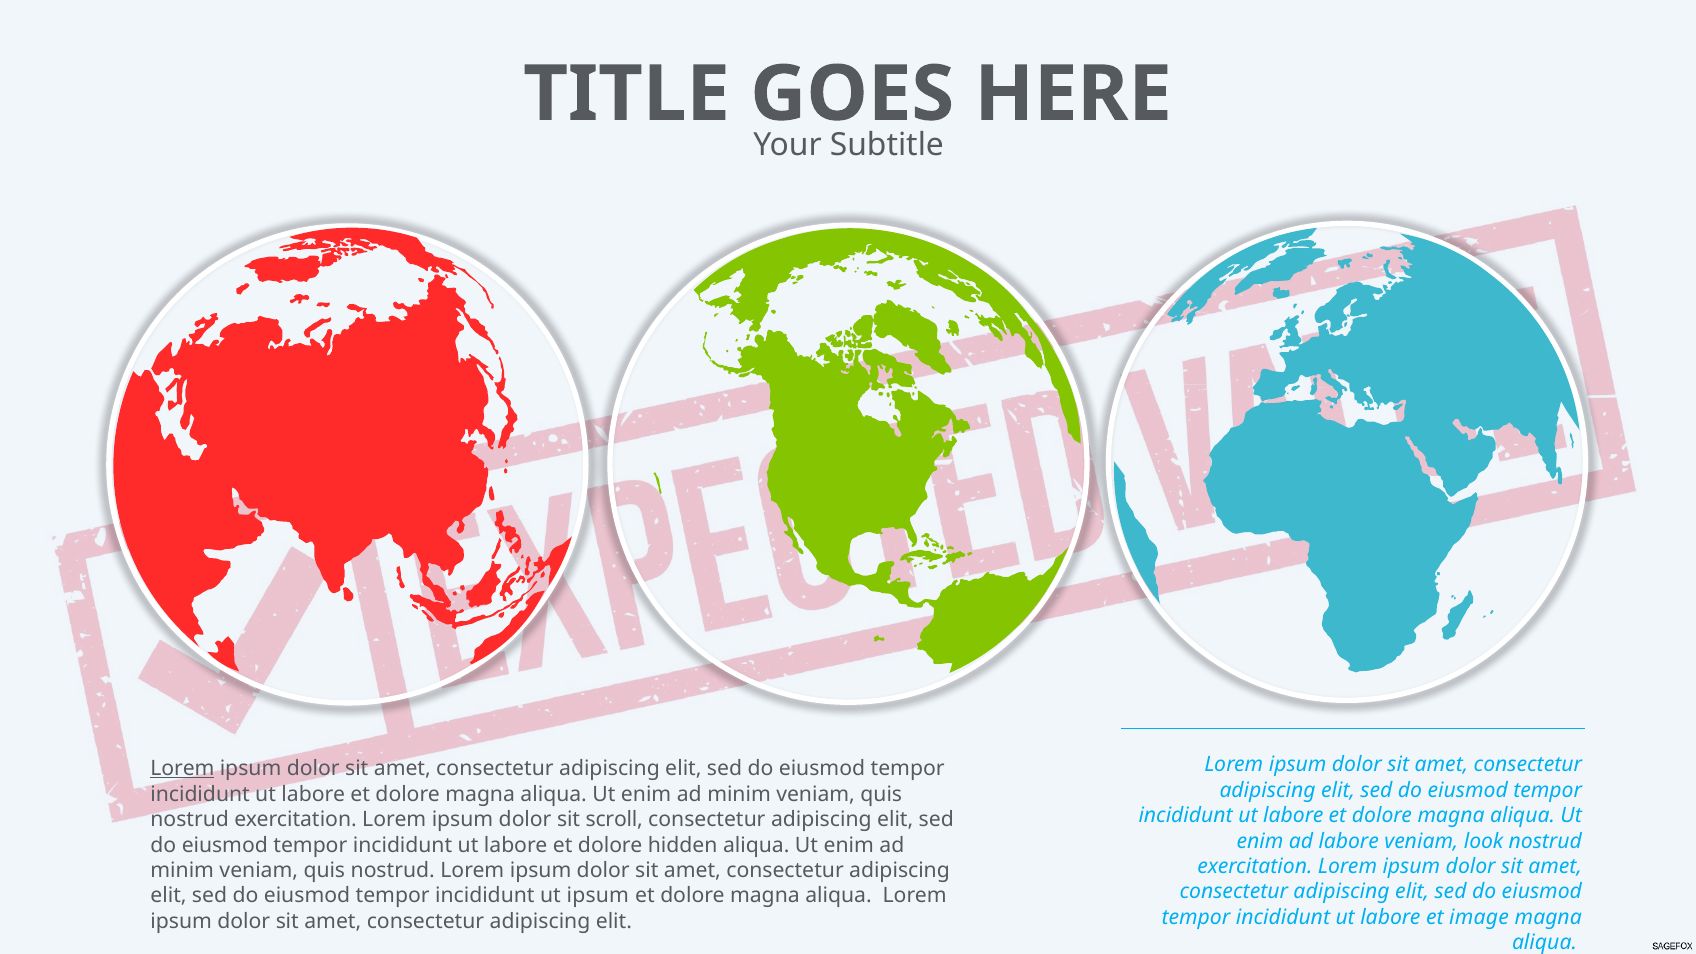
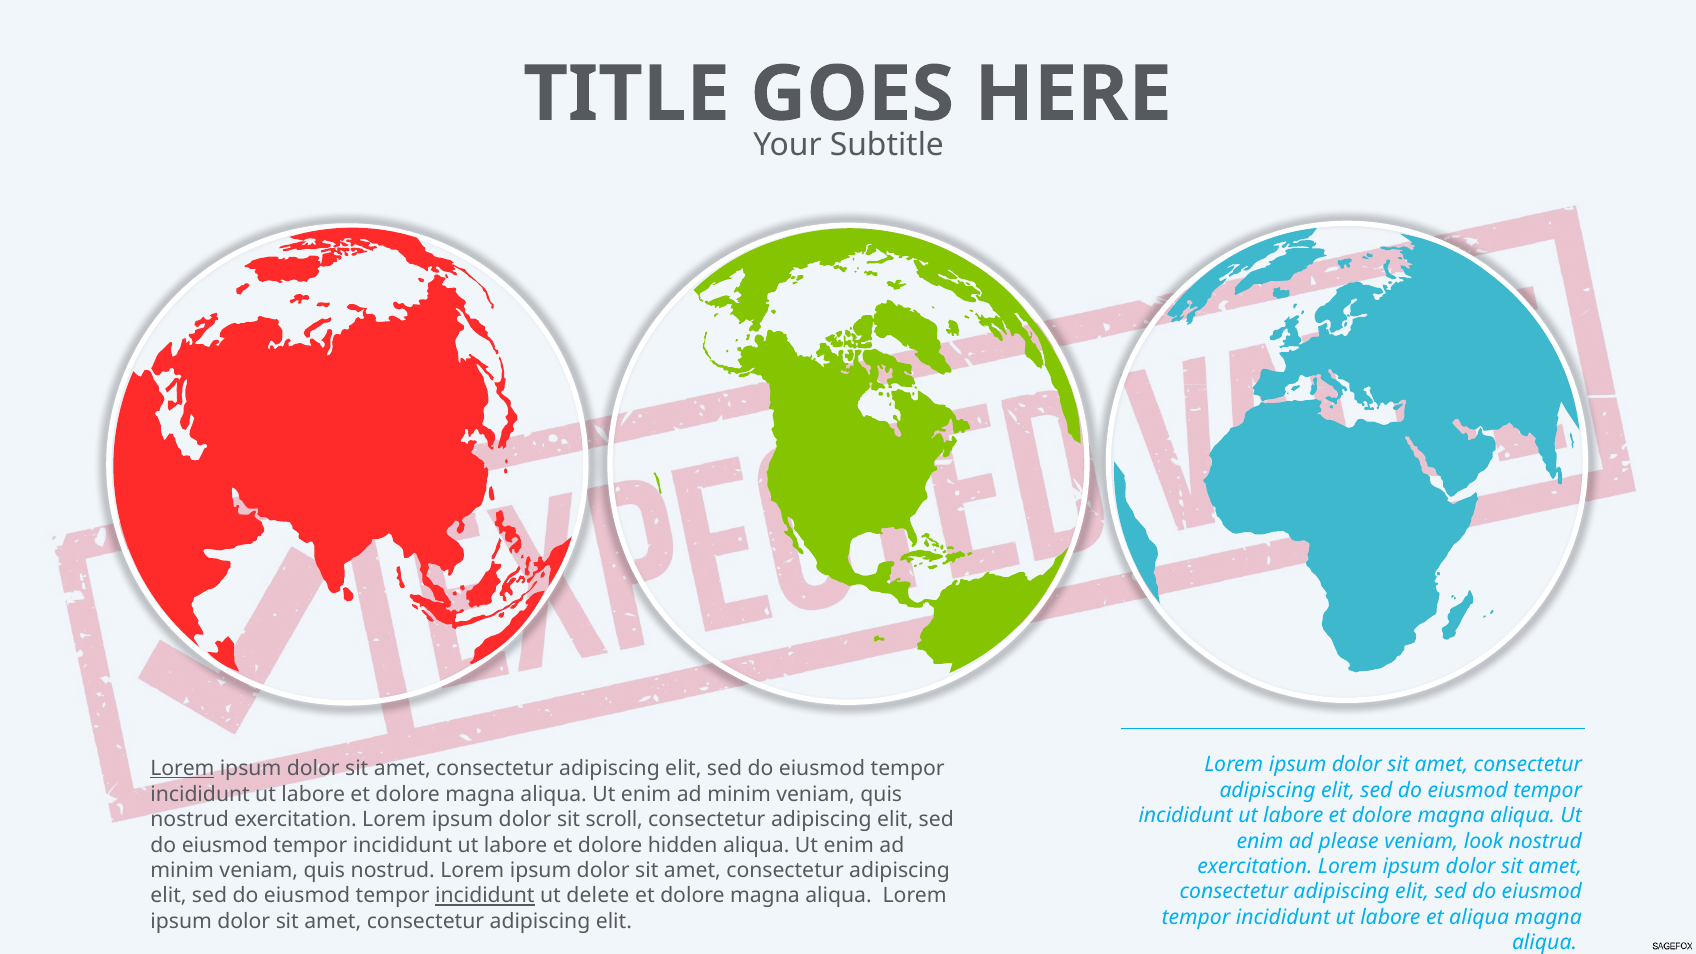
ad labore: labore -> please (1349, 841)
incididunt underline: none -> present (485, 896)
ut ipsum: ipsum -> delete (598, 896)
et image: image -> aliqua (1479, 917)
